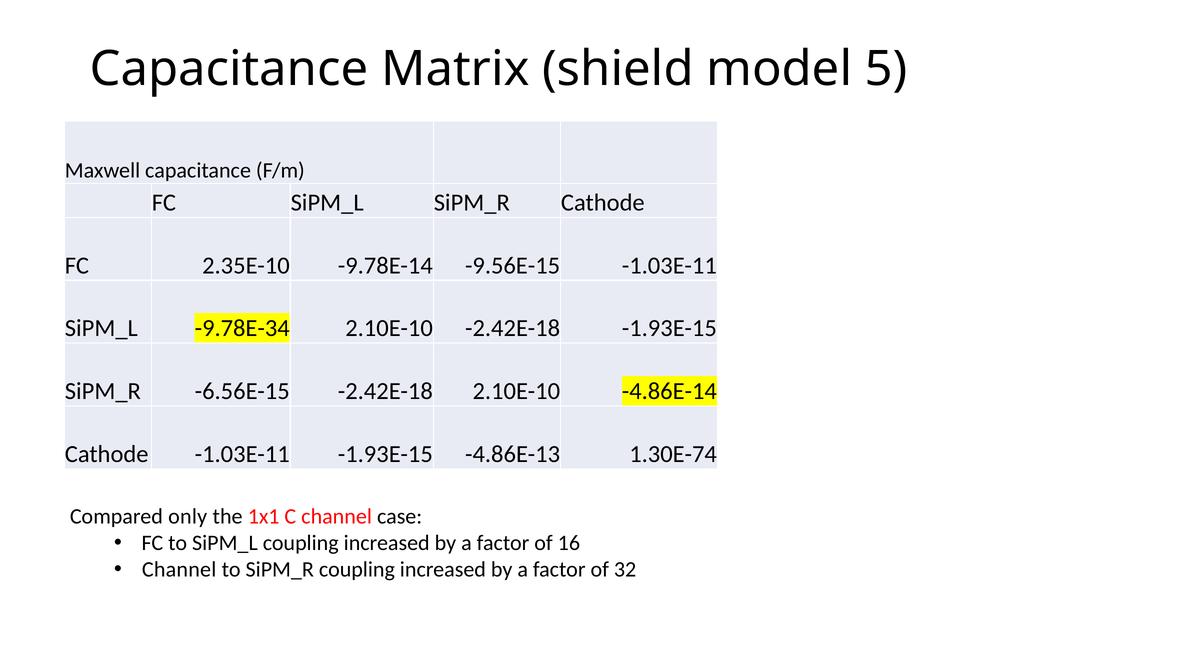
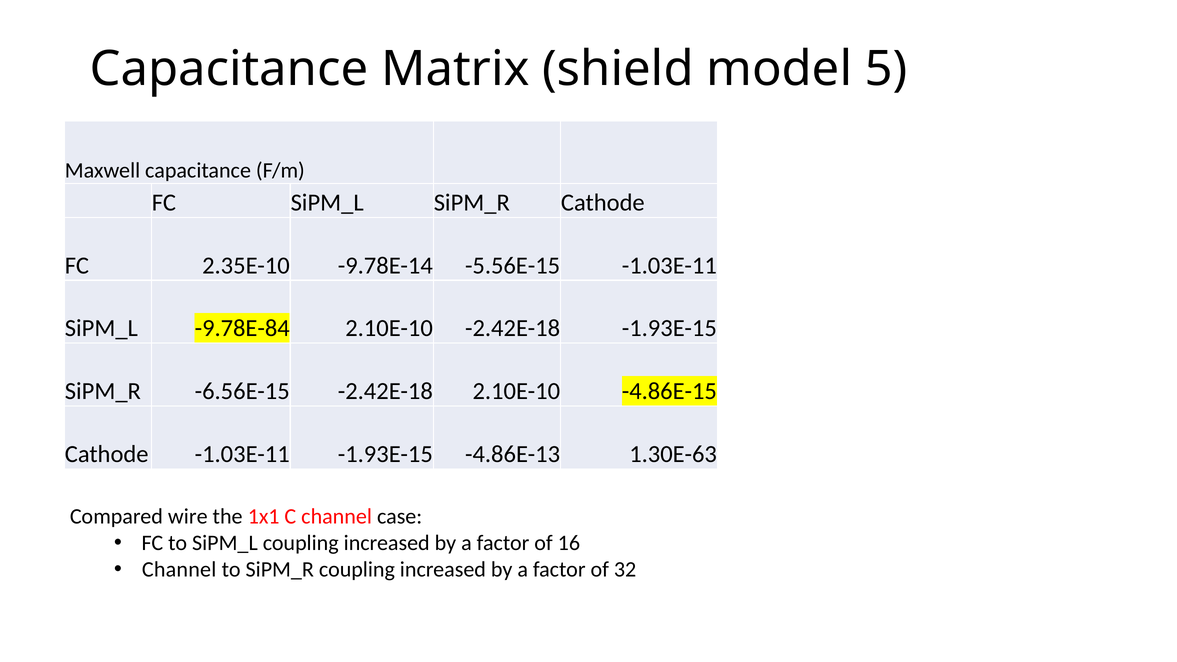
-9.56E-15: -9.56E-15 -> -5.56E-15 (513, 266)
-9.78E-34: -9.78E-34 -> -9.78E-84 (242, 328)
-4.86E-14: -4.86E-14 -> -4.86E-15 (669, 391)
1.30E-74: 1.30E-74 -> 1.30E-63 (673, 454)
only: only -> wire (188, 517)
